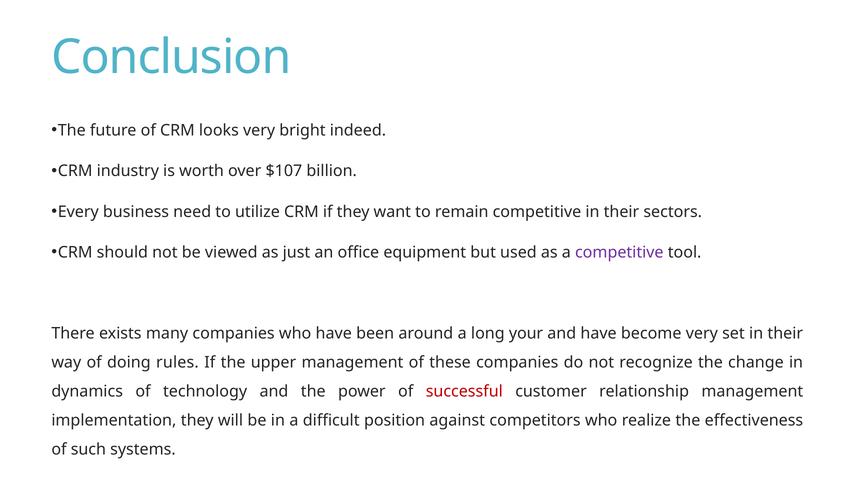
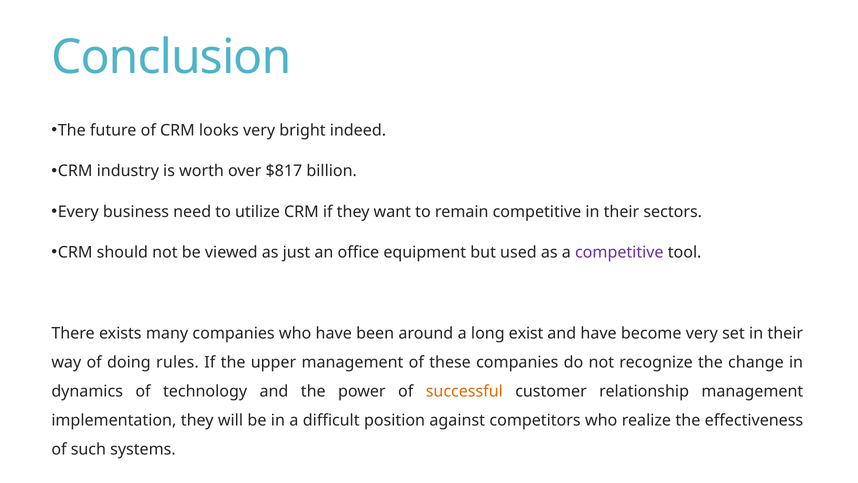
$107: $107 -> $817 (284, 171)
your: your -> exist (526, 333)
successful colour: red -> orange (464, 391)
